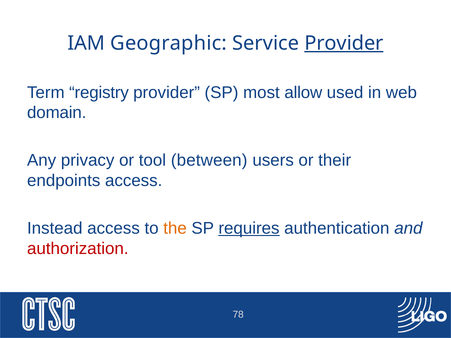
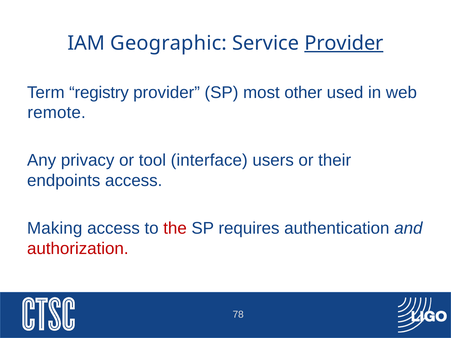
allow: allow -> other (303, 93)
domain: domain -> remote (57, 113)
between: between -> interface (209, 160)
Instead: Instead -> Making (55, 228)
the colour: orange -> red (175, 228)
requires underline: present -> none (249, 228)
